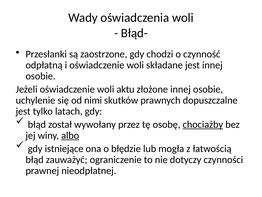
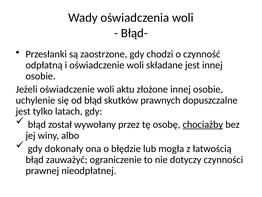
od nimi: nimi -> błąd (93, 100)
albo underline: present -> none (70, 135)
istniejące: istniejące -> dokonały (64, 148)
